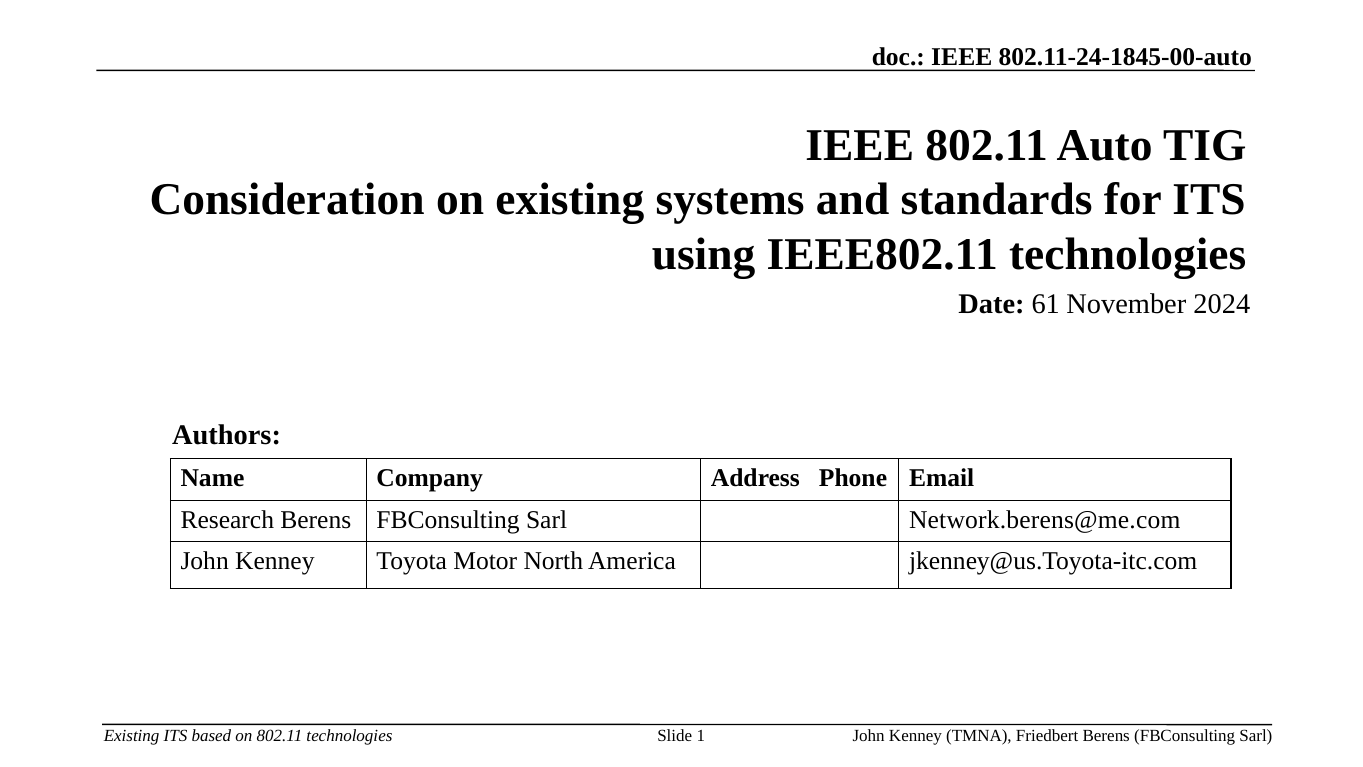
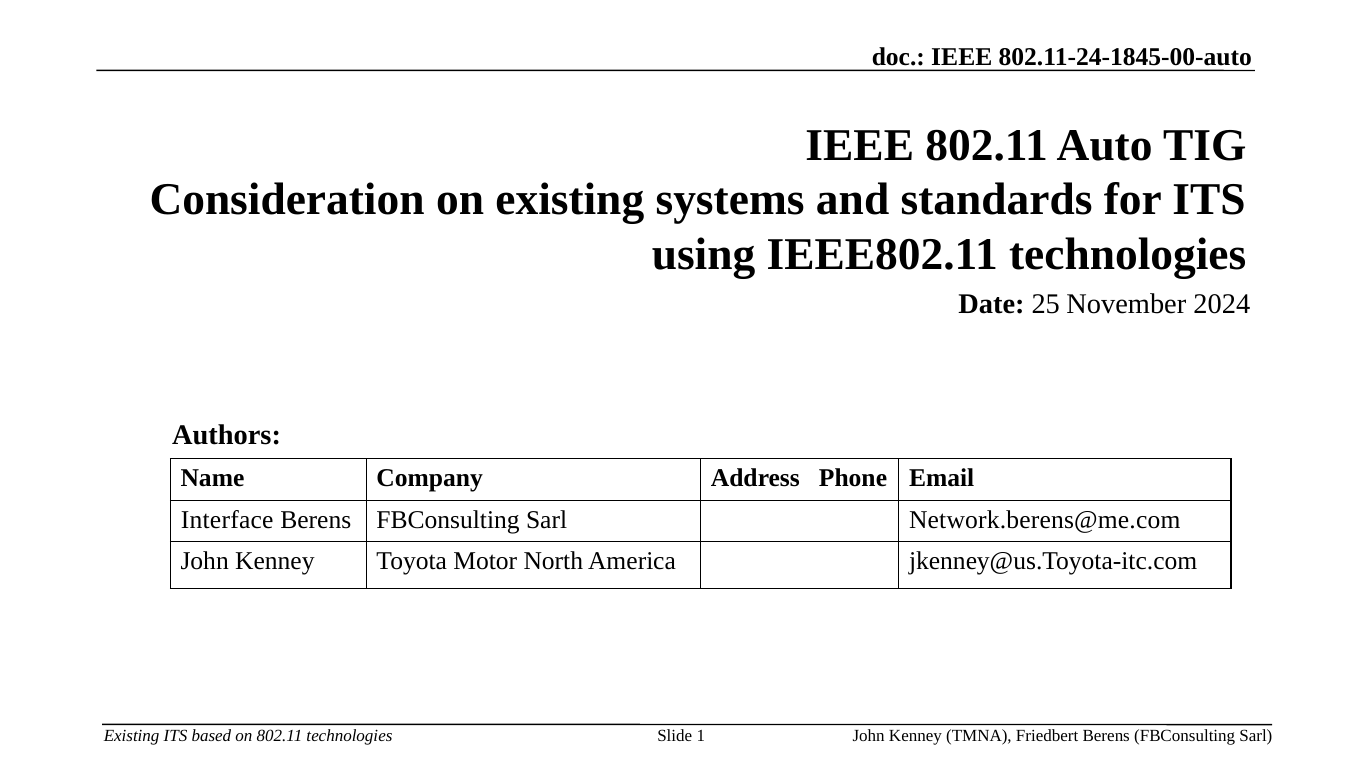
61: 61 -> 25 (1046, 304)
Research: Research -> Interface (227, 520)
